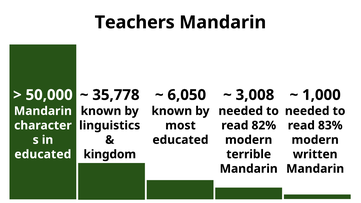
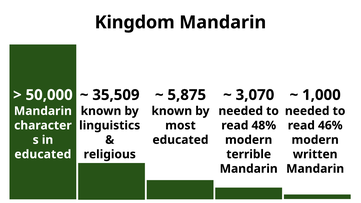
Teachers: Teachers -> Kingdom (135, 22)
35,778: 35,778 -> 35,509 (116, 95)
6,050: 6,050 -> 5,875 (187, 95)
3,008: 3,008 -> 3,070 (255, 95)
82%: 82% -> 48% (264, 125)
83%: 83% -> 46% (330, 125)
kingdom: kingdom -> religious (110, 154)
